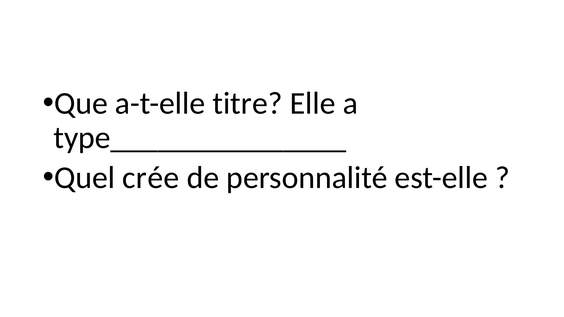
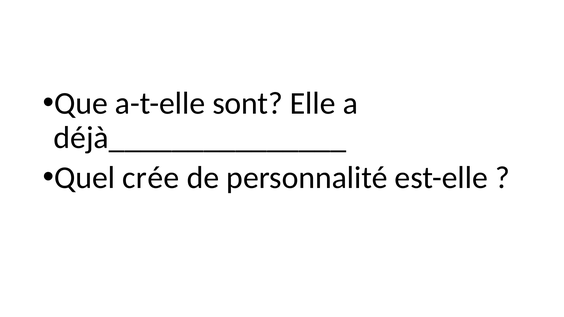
titre: titre -> sont (248, 104)
type_______________: type_______________ -> déjà_______________ (200, 138)
